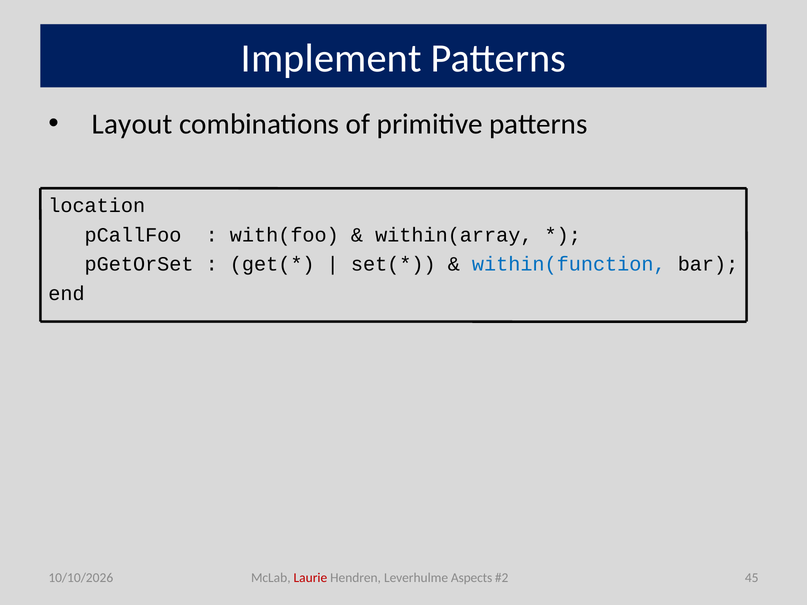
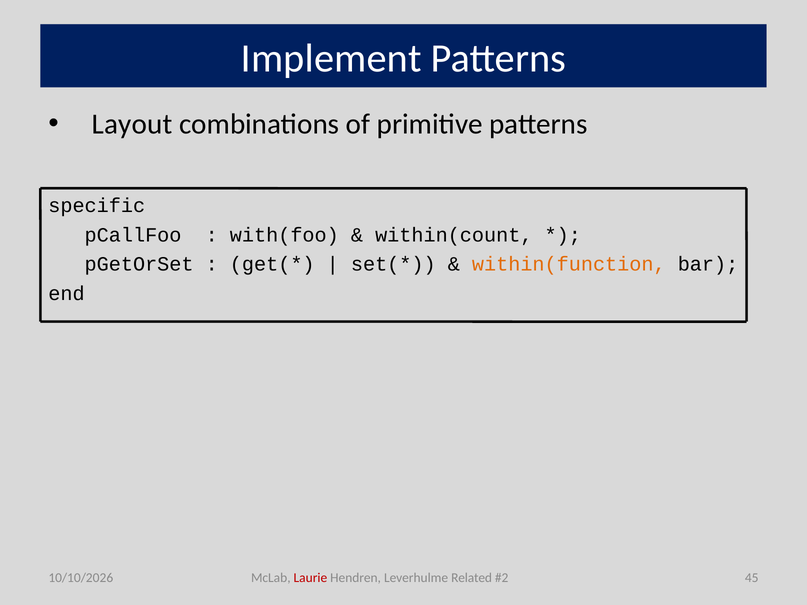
location: location -> specific (97, 206)
within(array: within(array -> within(count (454, 235)
within(function colour: blue -> orange (569, 264)
Aspects: Aspects -> Related (472, 578)
